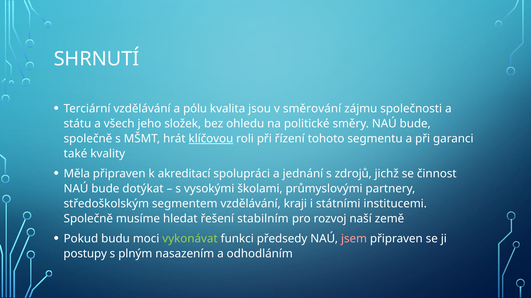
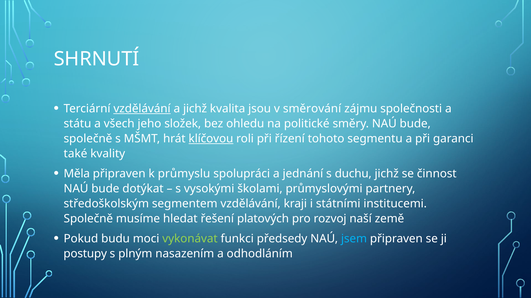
vzdělávání underline: none -> present (142, 109)
a pólu: pólu -> jichž (195, 109)
akreditací: akreditací -> průmyslu (184, 174)
zdrojů: zdrojů -> duchu (353, 174)
stabilním: stabilním -> platových (263, 219)
jsem colour: pink -> light blue (354, 239)
